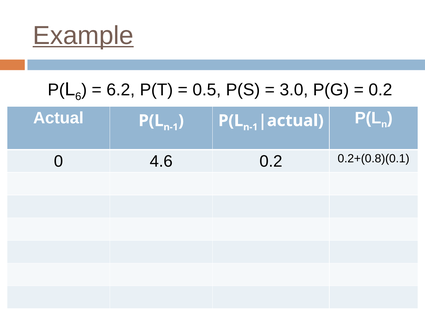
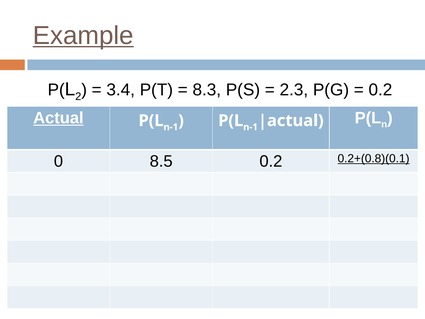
6: 6 -> 2 (78, 96)
6.2: 6.2 -> 3.4 (121, 90)
0.5: 0.5 -> 8.3 (207, 90)
3.0: 3.0 -> 2.3 (294, 90)
Actual underline: none -> present (58, 118)
4.6: 4.6 -> 8.5 (161, 161)
0.2+(0.8)(0.1 underline: none -> present (374, 158)
